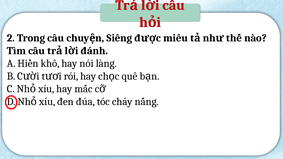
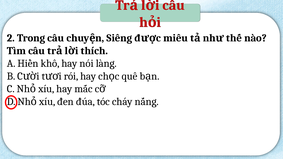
đánh: đánh -> thích (94, 51)
